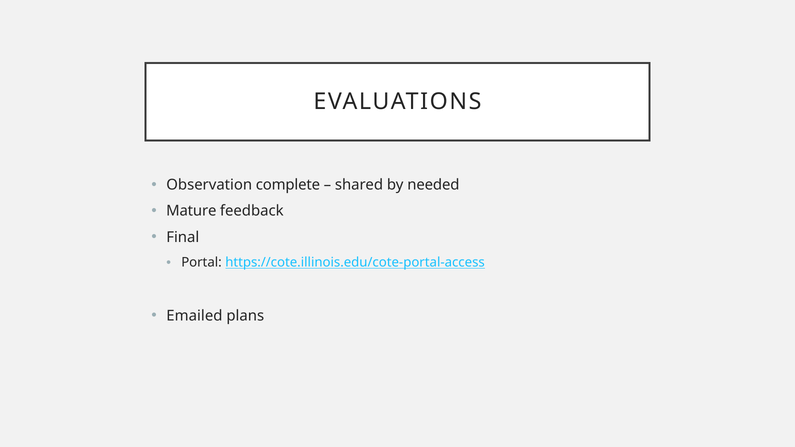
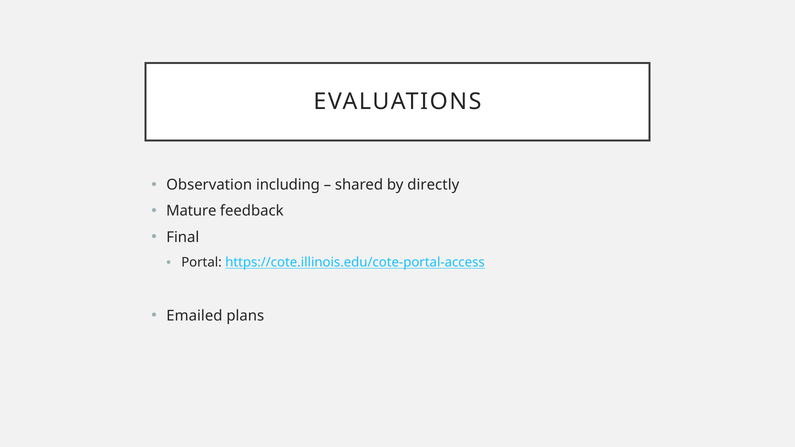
complete: complete -> including (288, 185)
needed: needed -> directly (433, 185)
